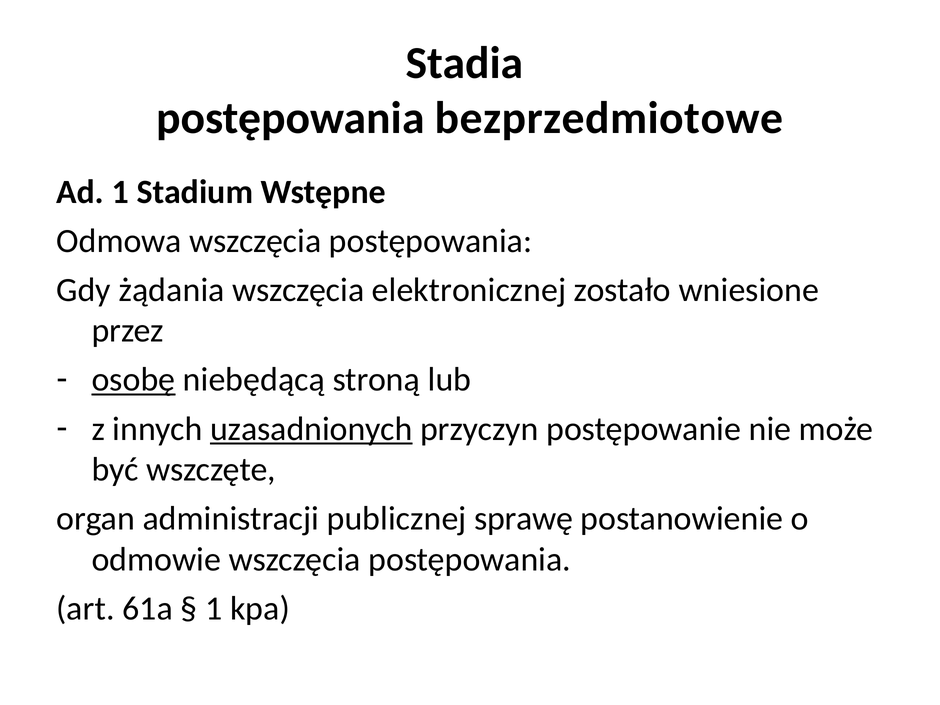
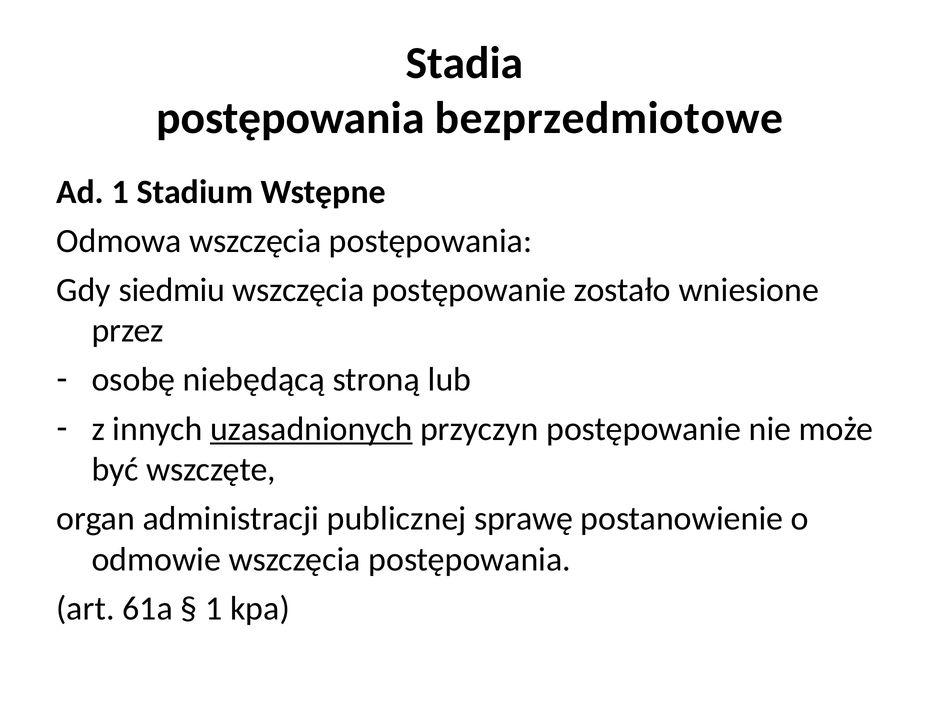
żądania: żądania -> siedmiu (172, 290)
wszczęcia elektronicznej: elektronicznej -> postępowanie (469, 290)
osobę underline: present -> none (133, 380)
